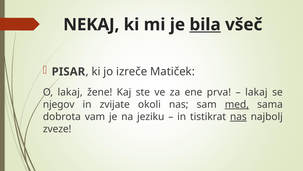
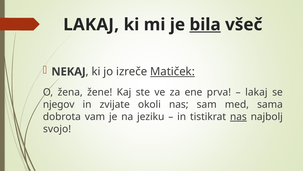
NEKAJ: NEKAJ -> LAKAJ (91, 25)
PISAR: PISAR -> NEKAJ (69, 71)
Matiček underline: none -> present (173, 71)
O lakaj: lakaj -> žena (70, 92)
med underline: present -> none (237, 104)
zveze: zveze -> svojo (57, 128)
